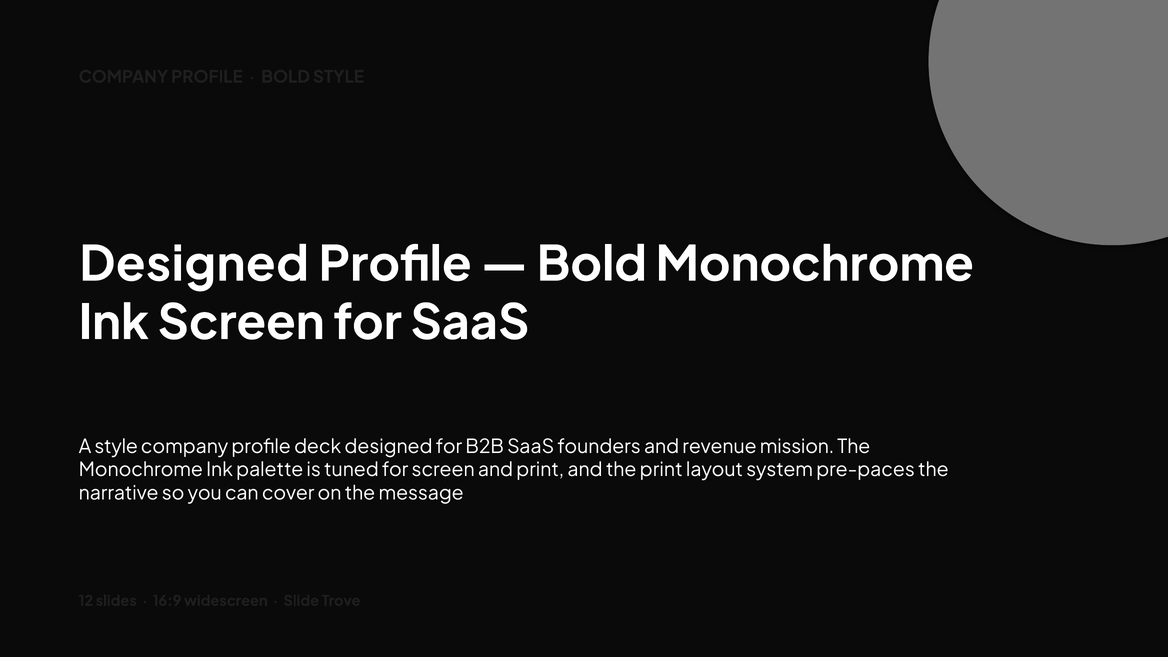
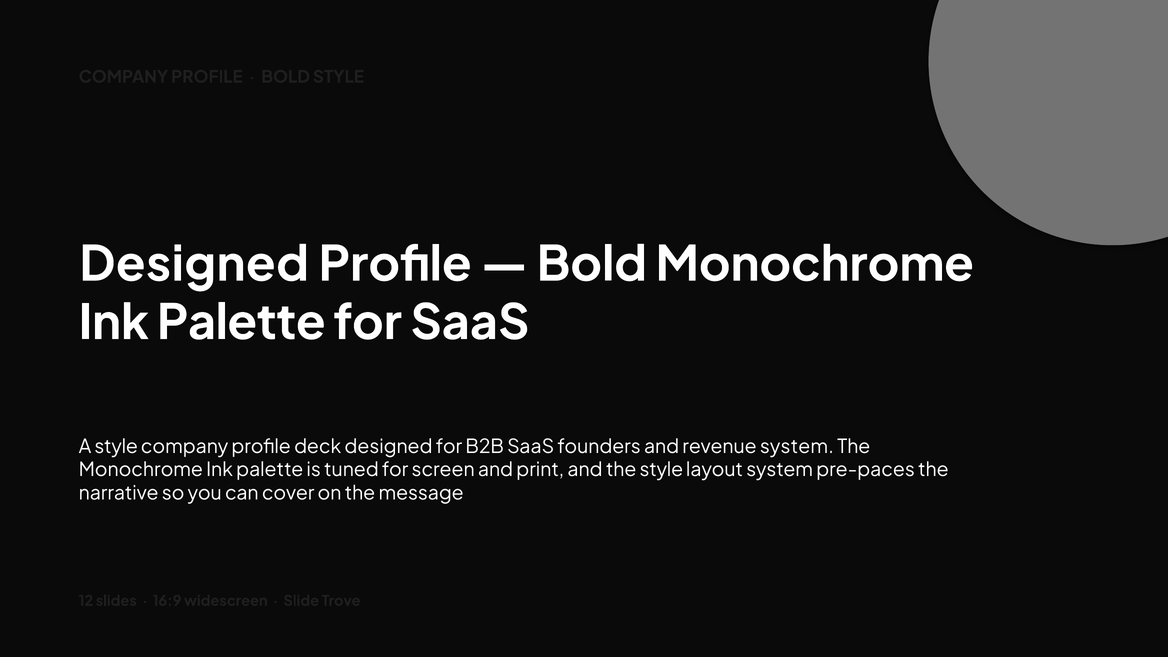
Screen: Screen -> Palette (241, 323)
revenue mission: mission -> system (797, 447)
the print: print -> style (661, 470)
